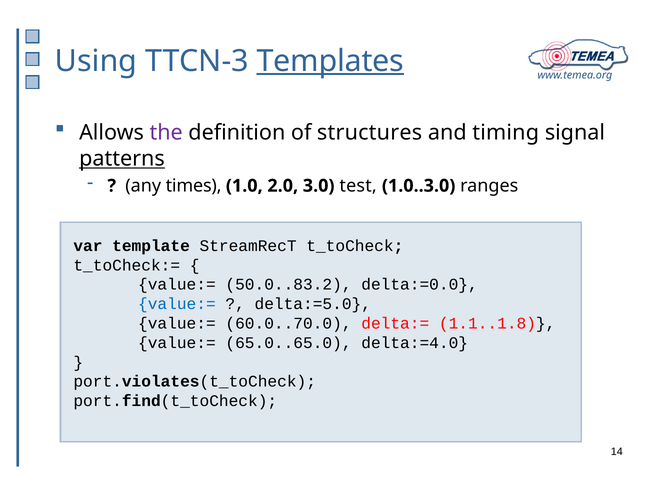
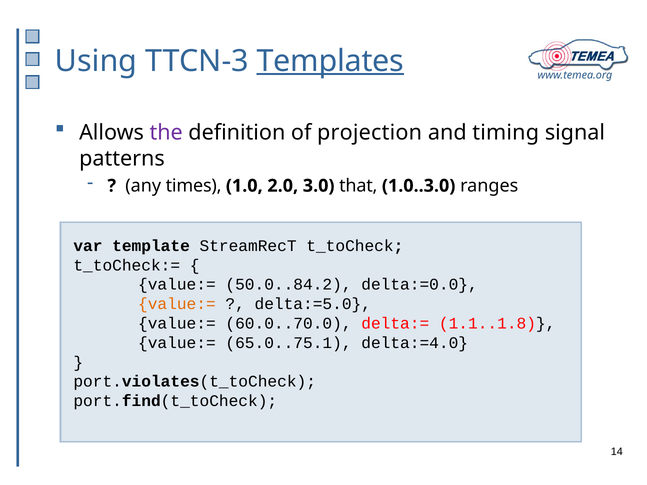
structures: structures -> projection (370, 133)
patterns underline: present -> none (122, 159)
test: test -> that (358, 186)
50.0..83.2: 50.0..83.2 -> 50.0..84.2 (289, 285)
value:= colour: blue -> orange (177, 304)
65.0..65.0: 65.0..65.0 -> 65.0..75.1 (289, 343)
